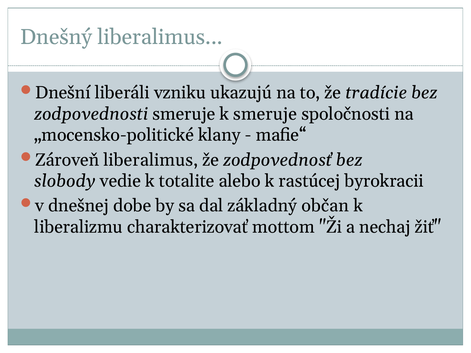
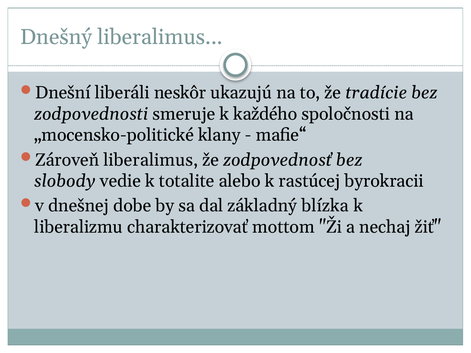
vzniku: vzniku -> neskôr (180, 93)
k smeruje: smeruje -> každého (265, 114)
občan: občan -> blízka (325, 206)
